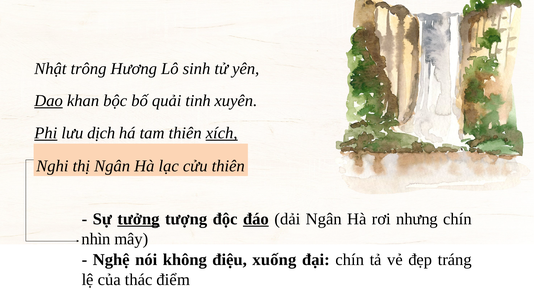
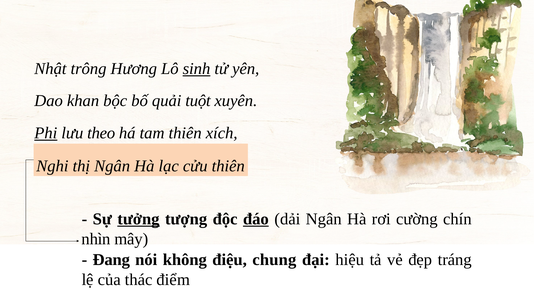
sinh underline: none -> present (197, 69)
Dao underline: present -> none (49, 101)
tinh: tinh -> tuột (198, 101)
dịch: dịch -> theo (101, 133)
xích underline: present -> none (222, 133)
nhưng: nhưng -> cường (417, 219)
Nghệ: Nghệ -> Đang (111, 260)
xuống: xuống -> chung (274, 260)
đại chín: chín -> hiệu (350, 260)
